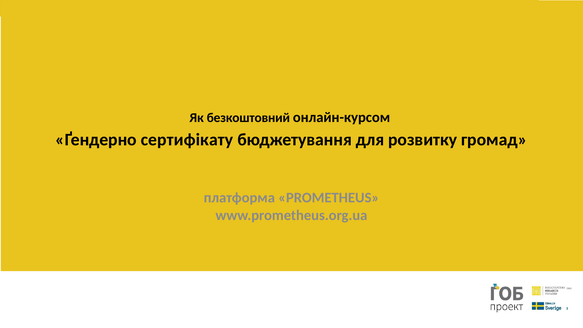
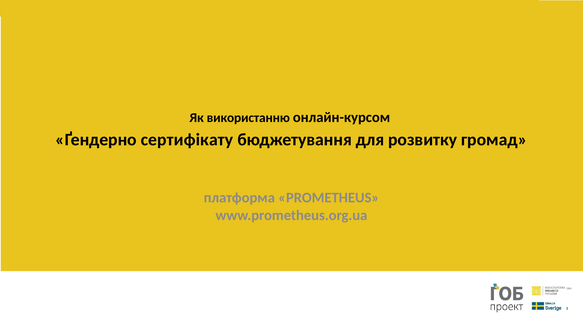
безкоштовний: безкоштовний -> використанню (248, 118)
